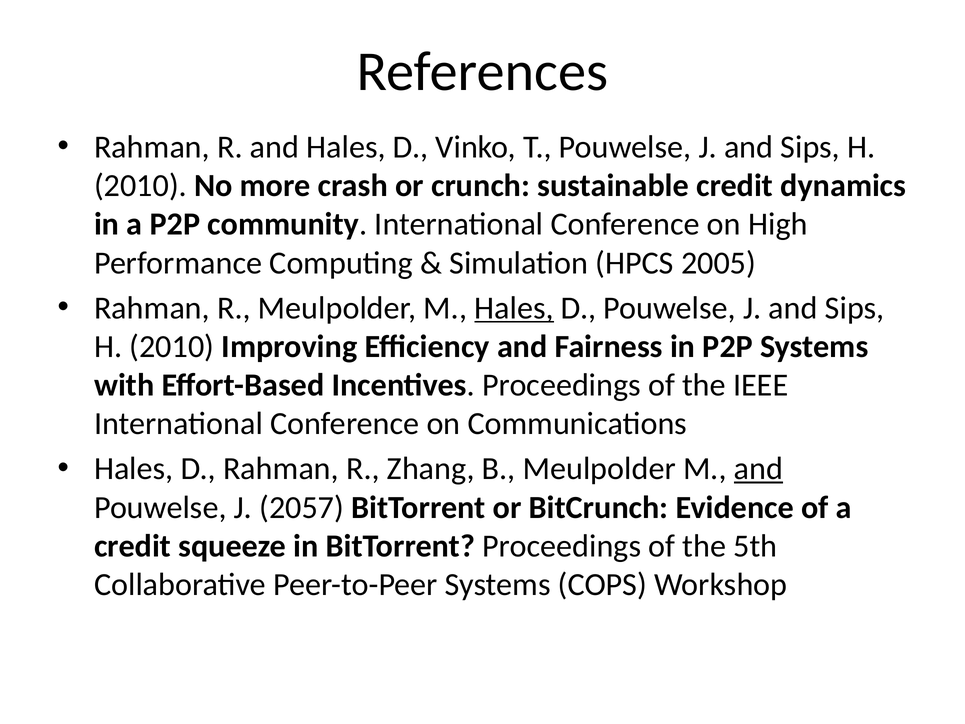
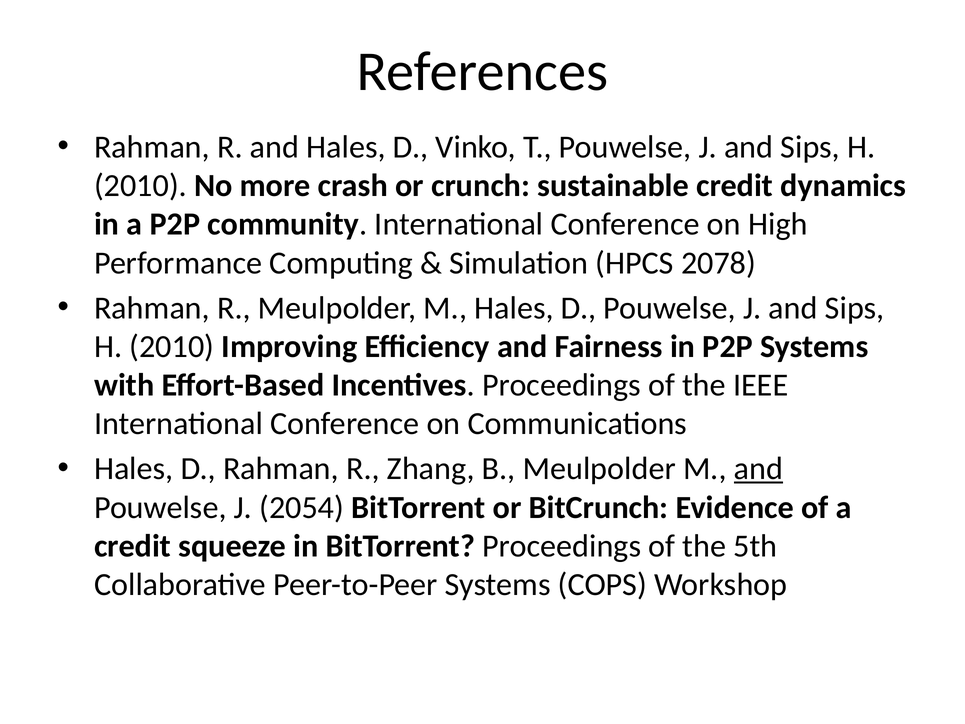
2005: 2005 -> 2078 (719, 263)
Hales underline: present -> none (514, 308)
2057: 2057 -> 2054 (302, 507)
